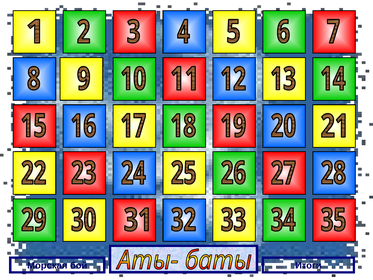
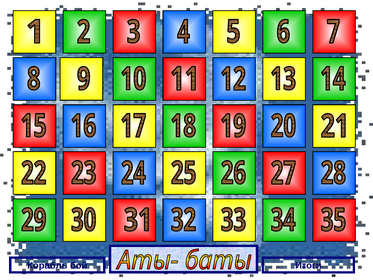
Морская: Морская -> Корабль (47, 265)
